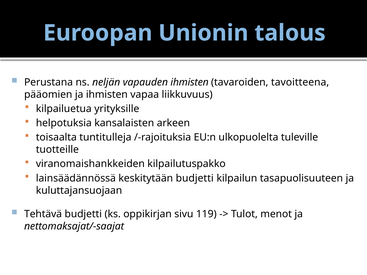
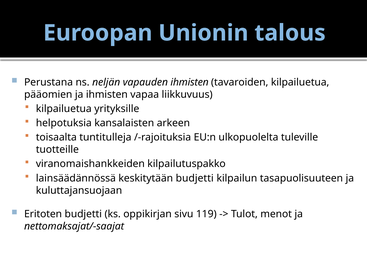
tavaroiden tavoitteena: tavoitteena -> kilpailuetua (300, 82)
Tehtävä: Tehtävä -> Eritoten (43, 214)
